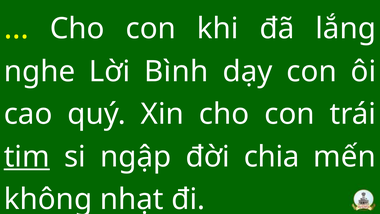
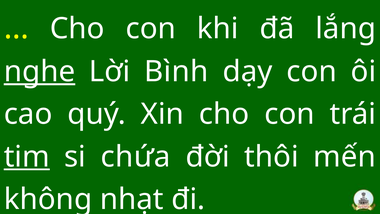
nghe underline: none -> present (39, 71)
ngập: ngập -> chứa (136, 157)
chia: chia -> thôi (271, 157)
